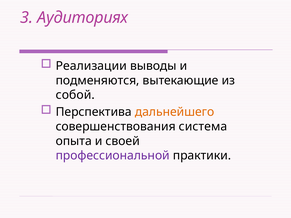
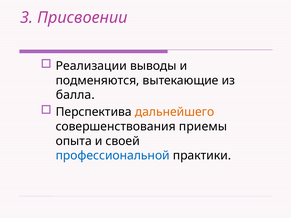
Аудиториях: Аудиториях -> Присвоении (82, 18)
собой: собой -> балла (75, 95)
система: система -> приемы (203, 127)
профессиональной colour: purple -> blue (113, 156)
